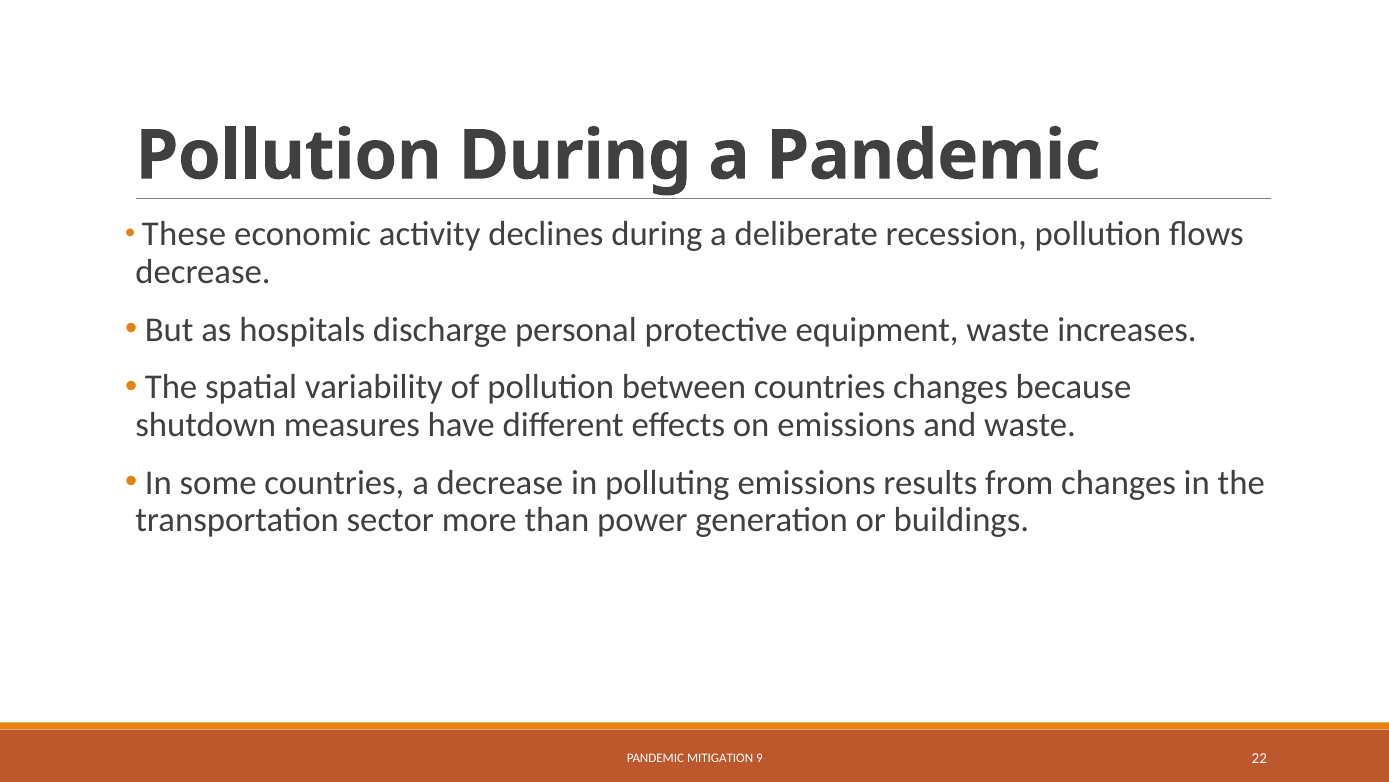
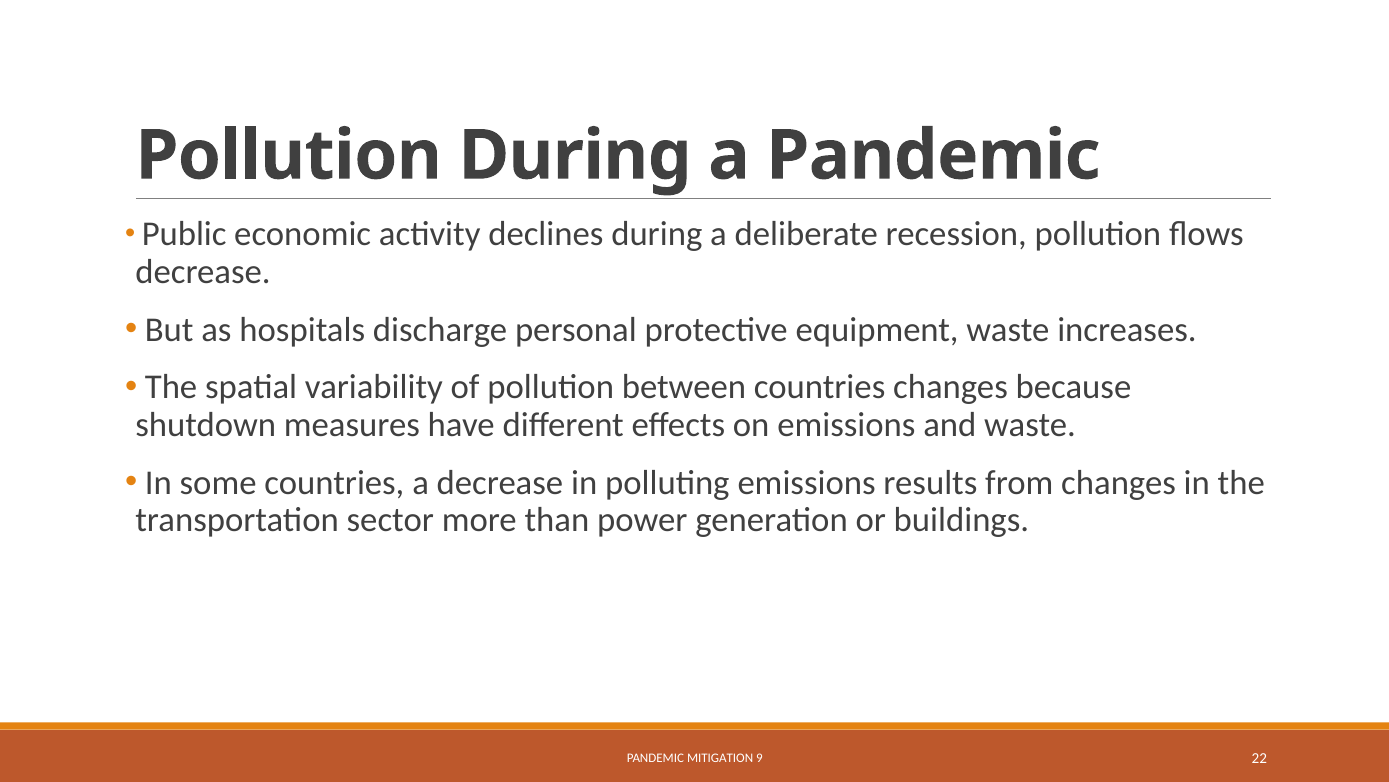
These: These -> Public (184, 234)
